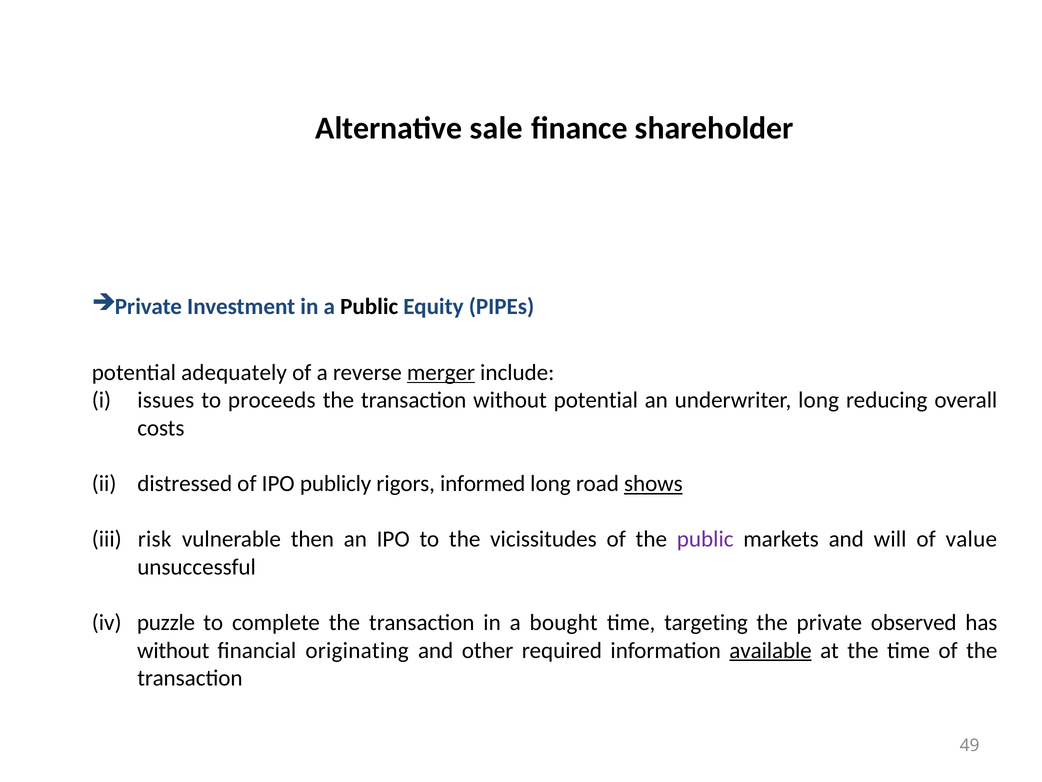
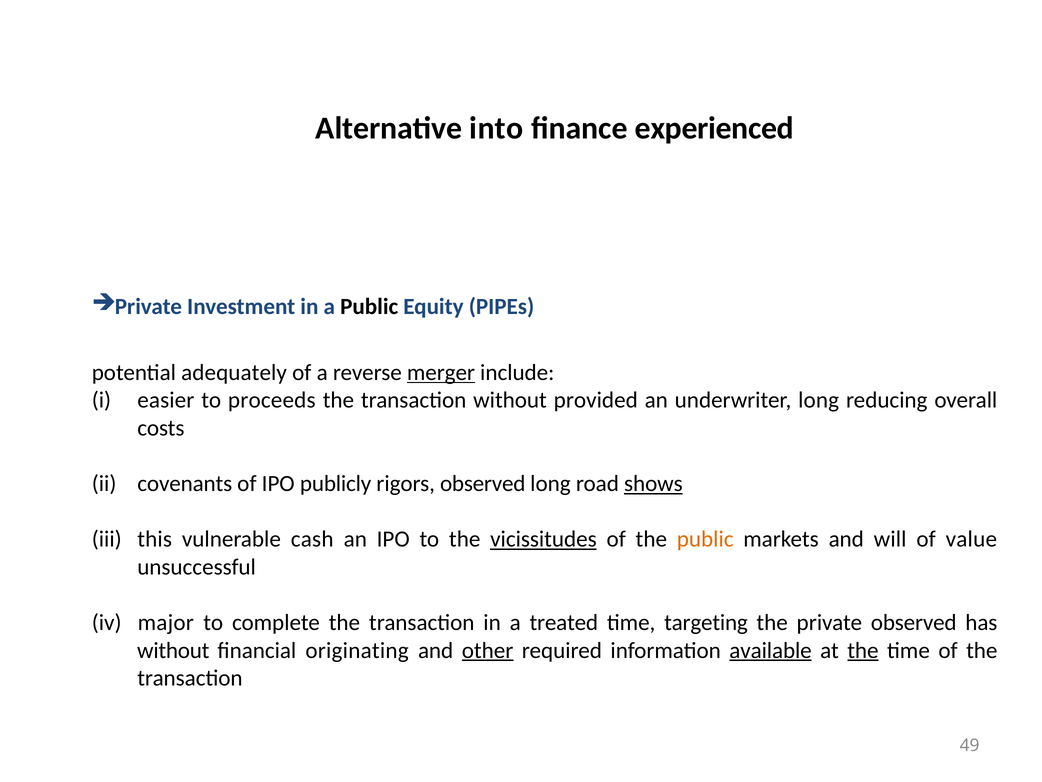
sale: sale -> into (496, 128)
shareholder: shareholder -> experienced (714, 128)
issues: issues -> easier (166, 400)
without potential: potential -> provided (596, 400)
distressed: distressed -> covenants (185, 483)
rigors informed: informed -> observed (483, 483)
risk: risk -> this (155, 539)
then: then -> cash (312, 539)
vicissitudes underline: none -> present (543, 539)
public colour: purple -> orange (705, 539)
puzzle: puzzle -> major (166, 622)
bought: bought -> treated (564, 622)
other underline: none -> present (488, 650)
the underline: none -> present (863, 650)
